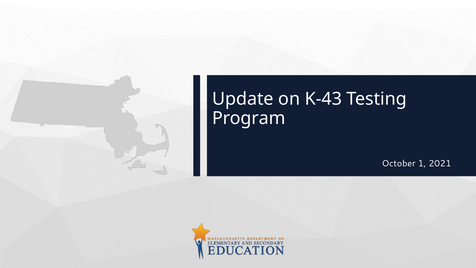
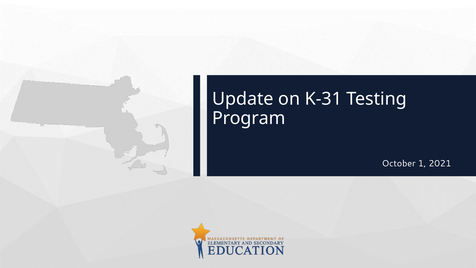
K-43: K-43 -> K-31 (323, 99)
